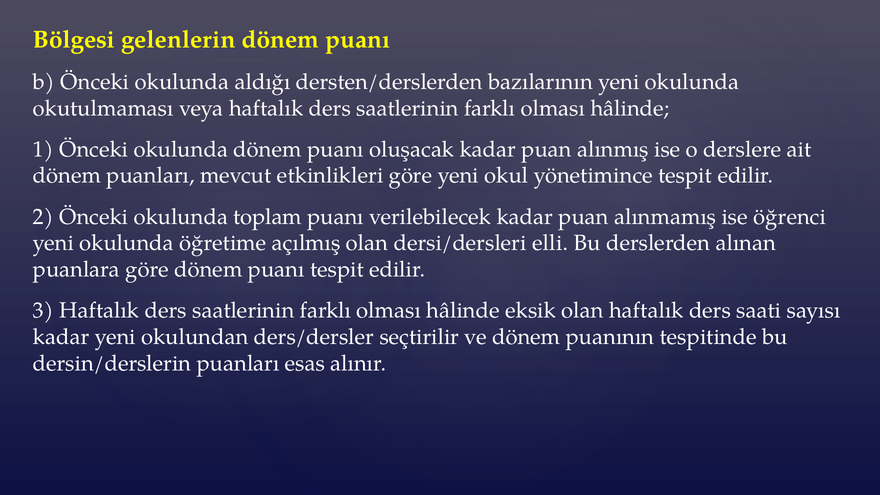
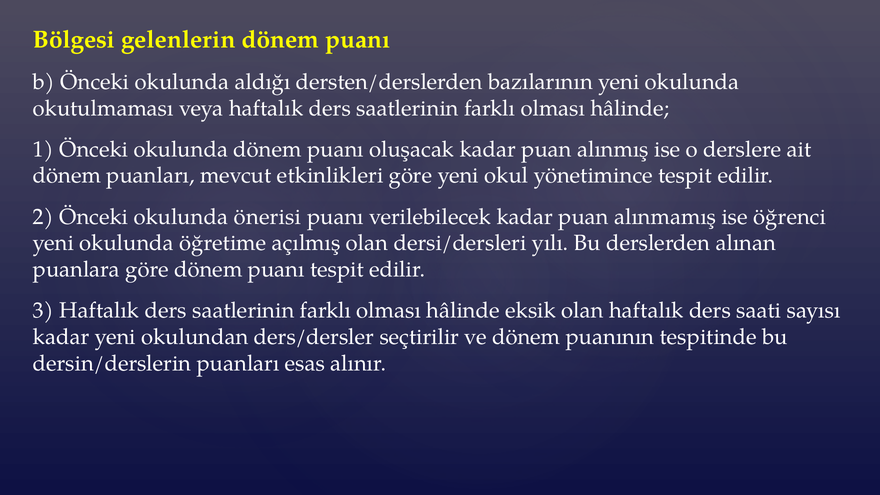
toplam: toplam -> önerisi (267, 217)
elli: elli -> yılı (550, 243)
